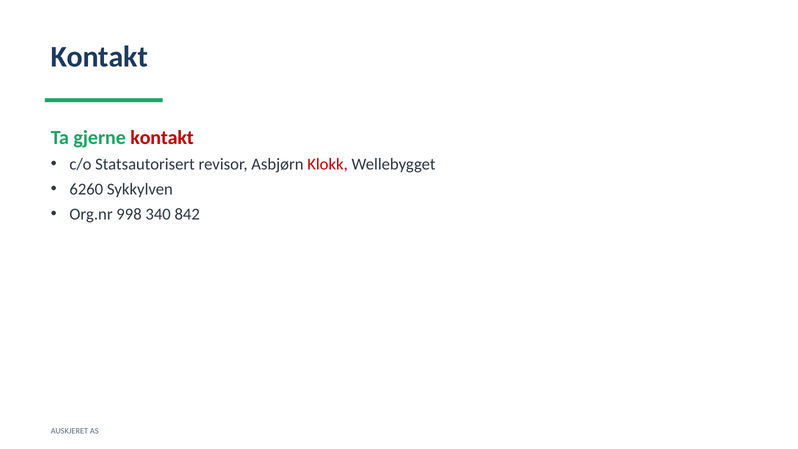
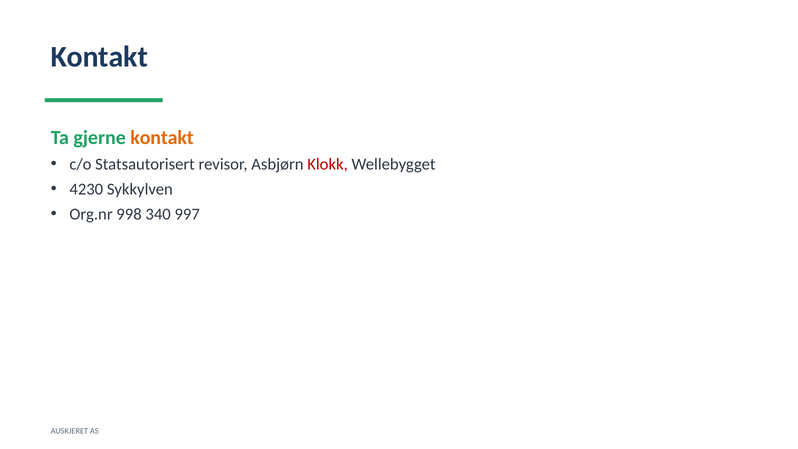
kontakt colour: red -> orange (162, 137)
6260: 6260 -> 4230 (86, 189)
842: 842 -> 997 (187, 214)
